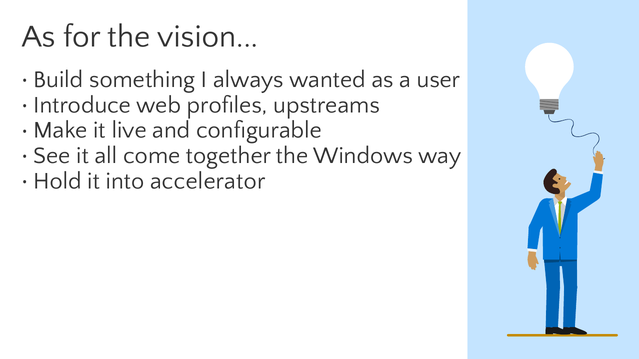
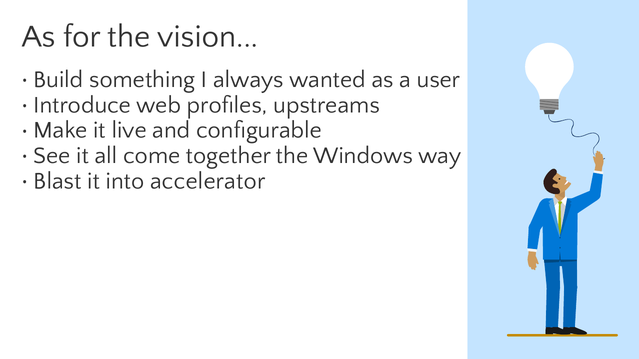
Hold: Hold -> Blast (58, 181)
